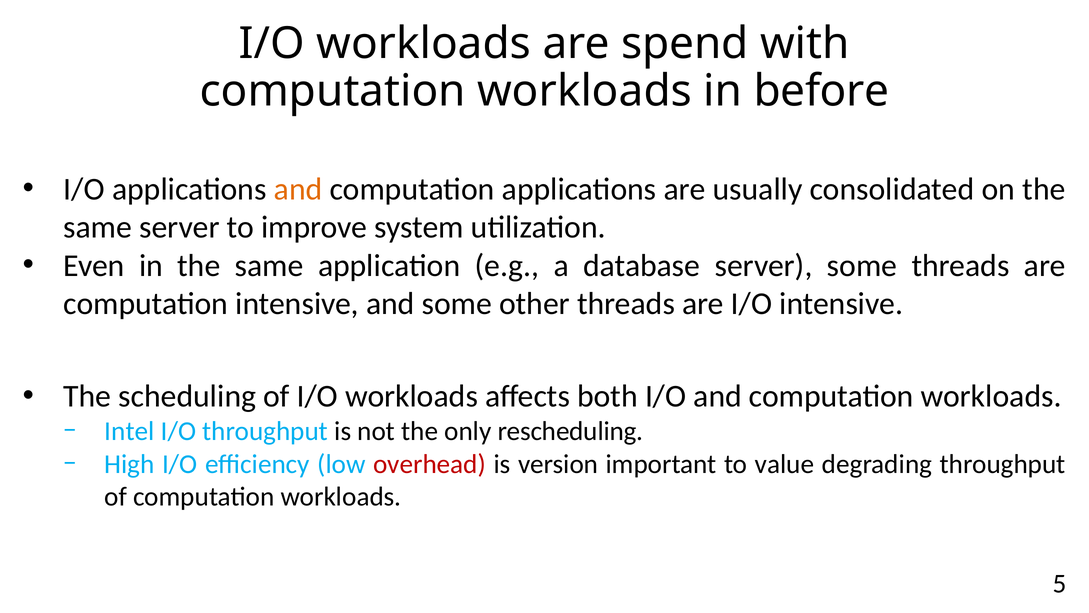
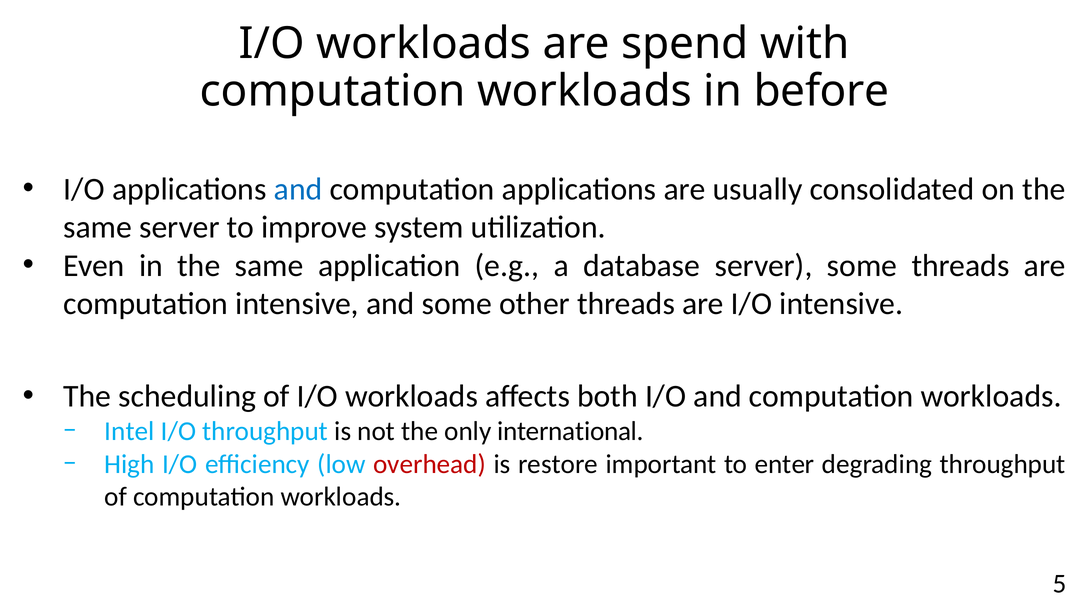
and colour: orange -> blue (298, 189)
rescheduling: rescheduling -> international (570, 431)
version: version -> restore (558, 464)
value: value -> enter (785, 464)
